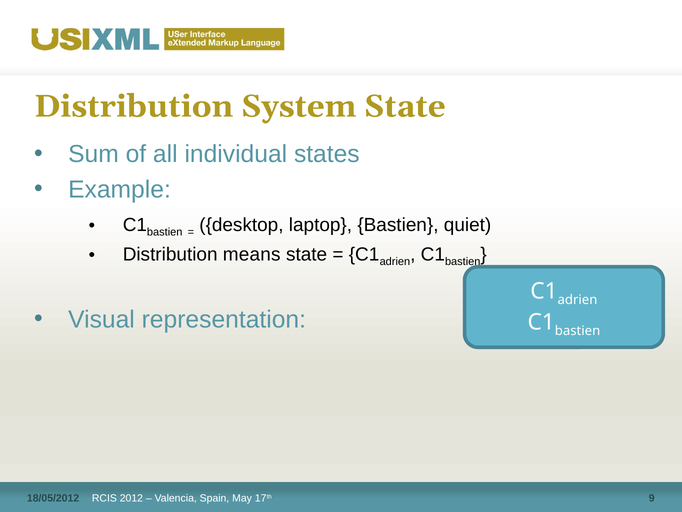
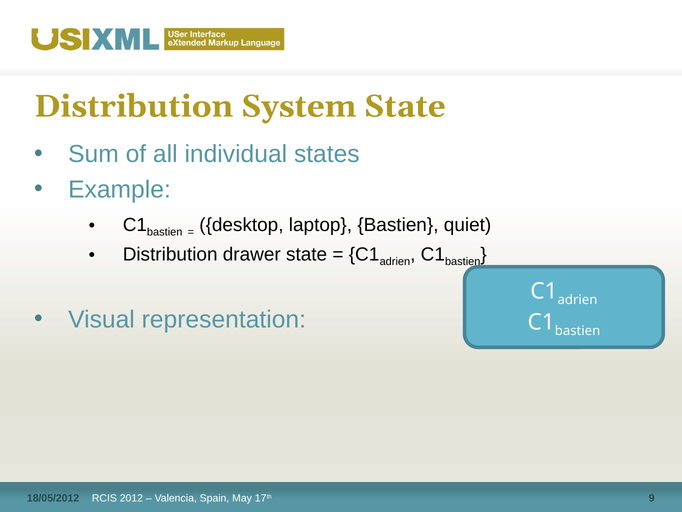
means: means -> drawer (252, 254)
